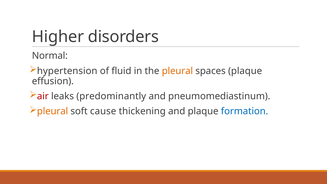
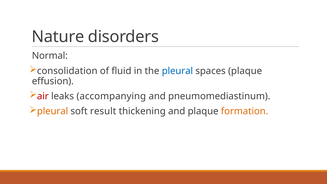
Higher: Higher -> Nature (58, 37)
hypertension: hypertension -> consolidation (67, 71)
pleural colour: orange -> blue (177, 71)
predominantly: predominantly -> accompanying (111, 96)
cause: cause -> result (103, 111)
formation colour: blue -> orange (245, 111)
